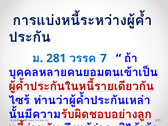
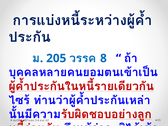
281: 281 -> 205 (56, 58)
7: 7 -> 8 (103, 58)
